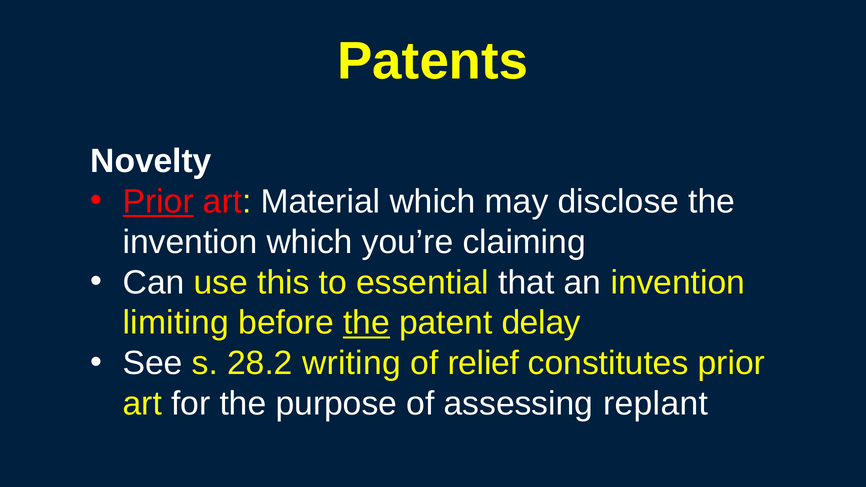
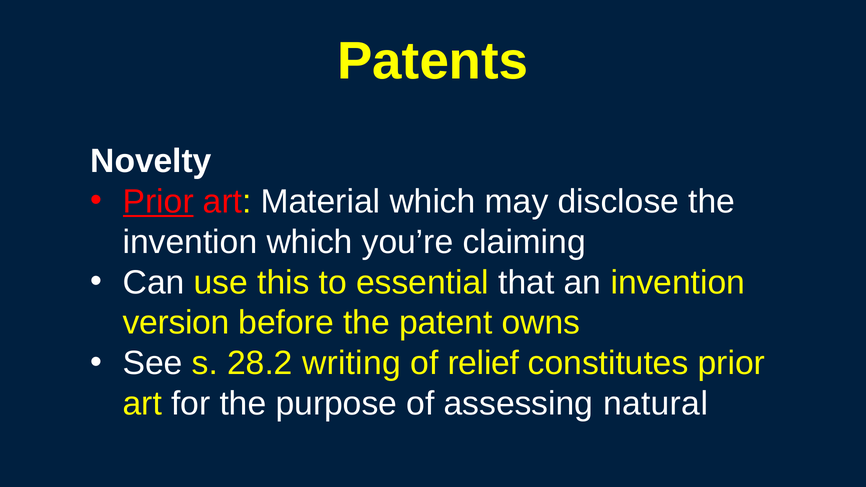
limiting: limiting -> version (176, 323)
the underline: present -> none (366, 323)
delay: delay -> owns (541, 323)
replant: replant -> natural (656, 404)
